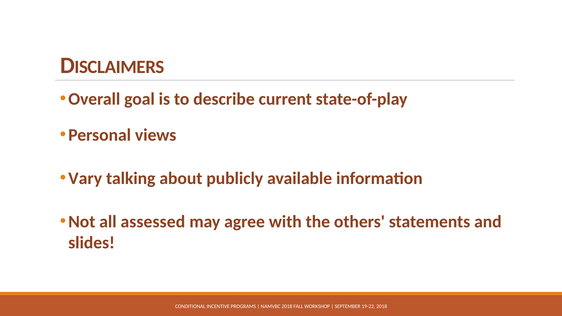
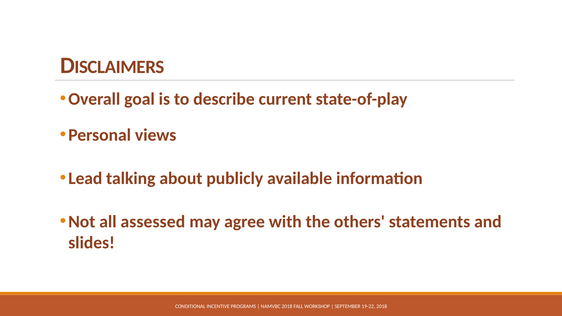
Vary: Vary -> Lead (85, 178)
